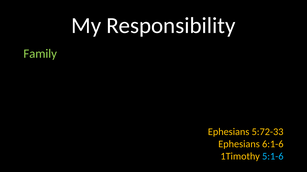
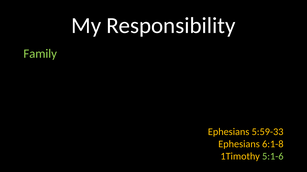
5:72-33: 5:72-33 -> 5:59-33 (268, 132)
6:1-6: 6:1-6 -> 6:1-8 (273, 145)
5:1-6 colour: light blue -> light green (273, 157)
